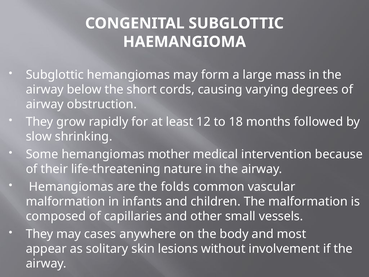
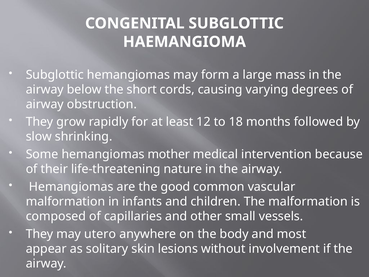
folds: folds -> good (175, 187)
cases: cases -> utero (100, 234)
